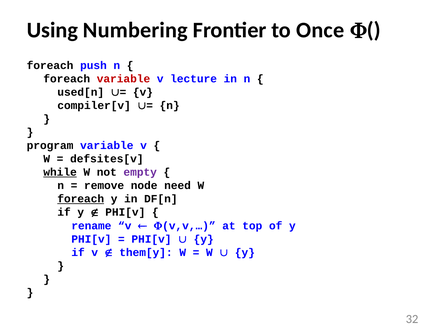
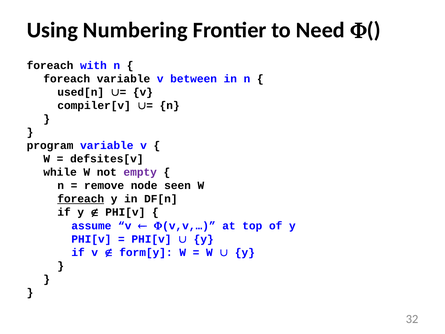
Once: Once -> Need (320, 30)
push: push -> with (93, 65)
variable colour: red -> black (123, 79)
lecture: lecture -> between (194, 79)
while underline: present -> none (60, 172)
need: need -> seen (178, 185)
rename: rename -> assume (91, 226)
them[y: them[y -> form[y (146, 252)
